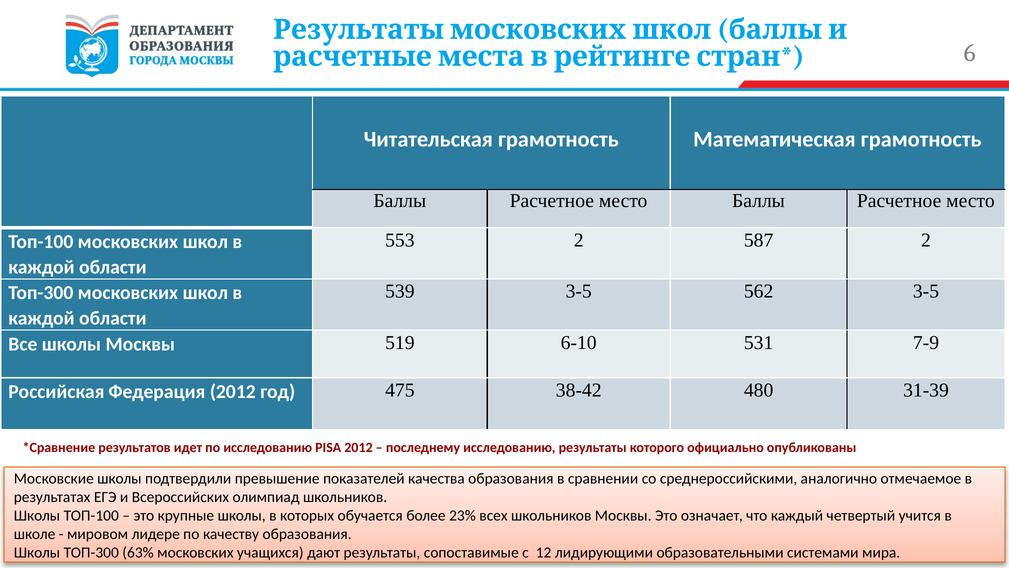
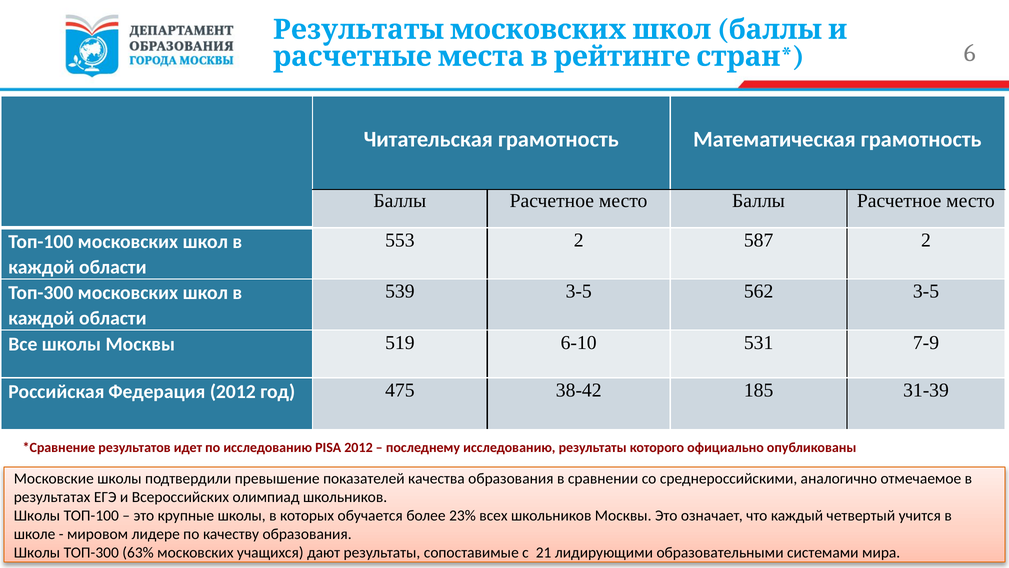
480: 480 -> 185 (759, 390)
12: 12 -> 21 (544, 552)
